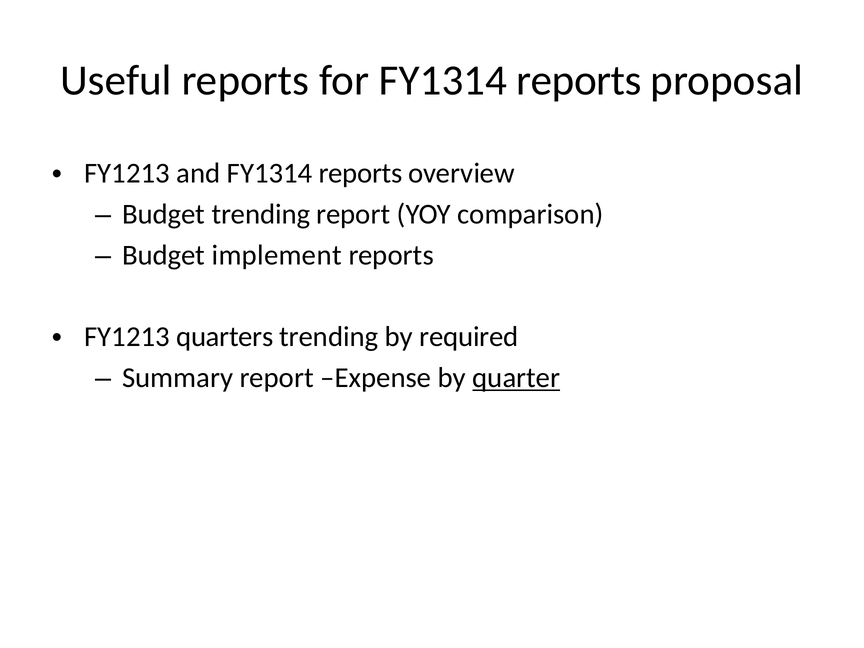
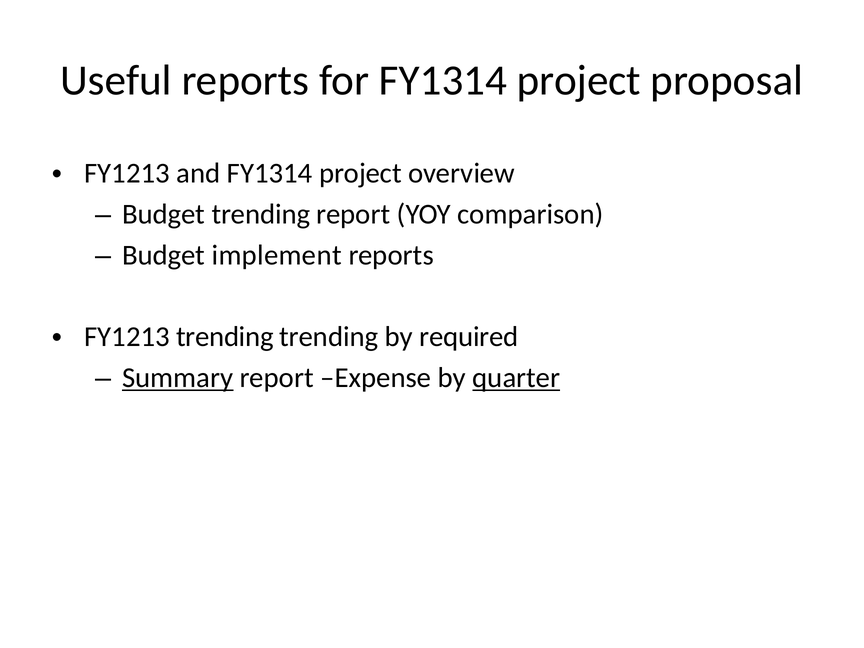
for FY1314 reports: reports -> project (579, 80)
and FY1314 reports: reports -> project (360, 173)
FY1213 quarters: quarters -> trending (225, 337)
Summary underline: none -> present (178, 378)
